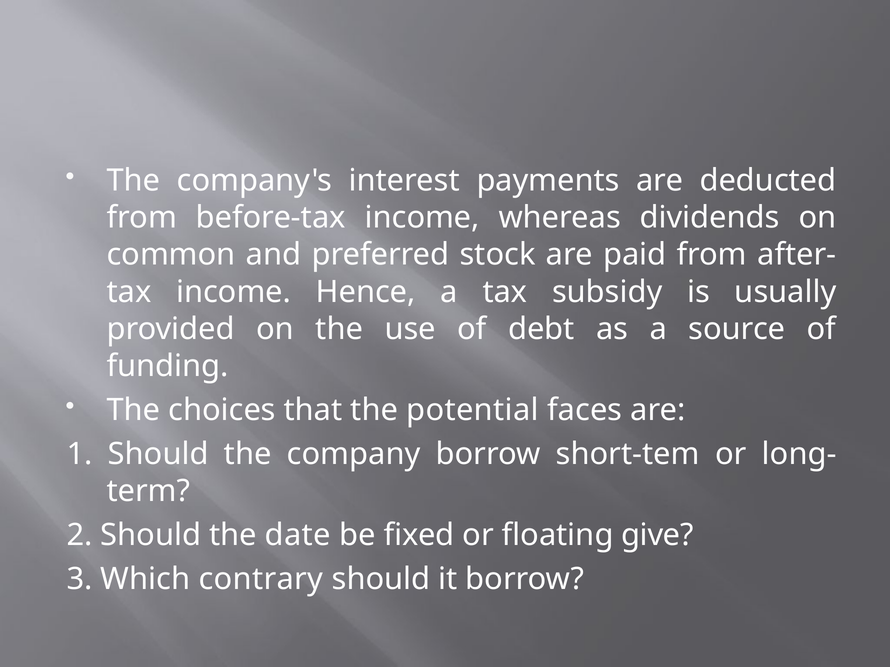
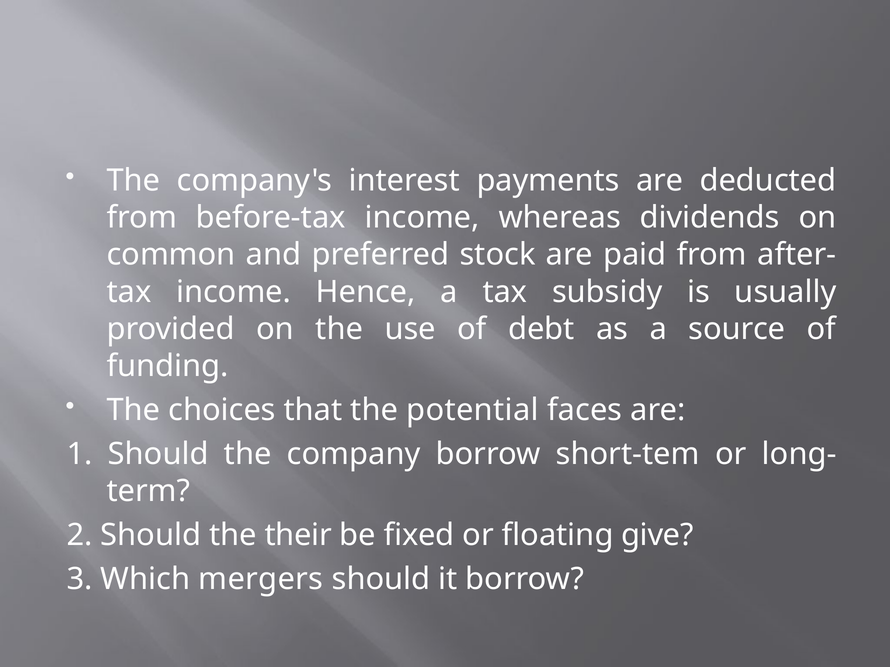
date: date -> their (298, 535)
contrary: contrary -> mergers (261, 579)
